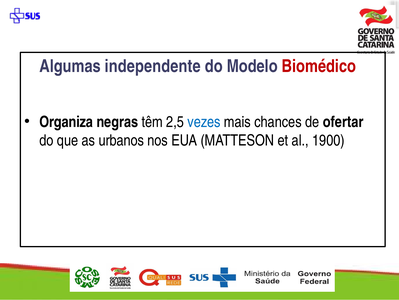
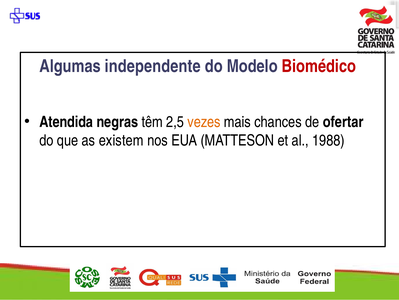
Organiza: Organiza -> Atendida (66, 122)
vezes colour: blue -> orange (204, 122)
urbanos: urbanos -> existem (121, 140)
1900: 1900 -> 1988 (328, 140)
